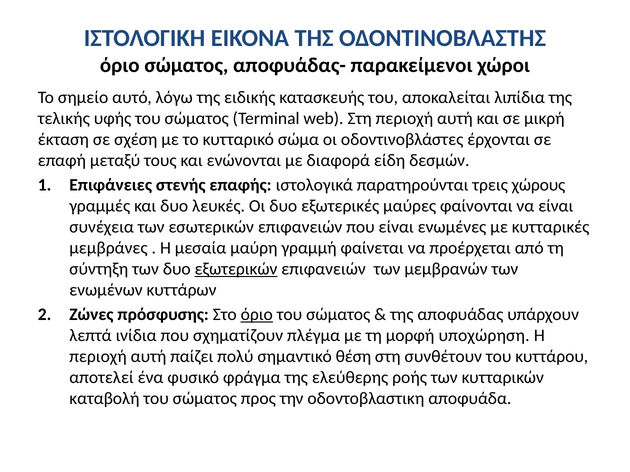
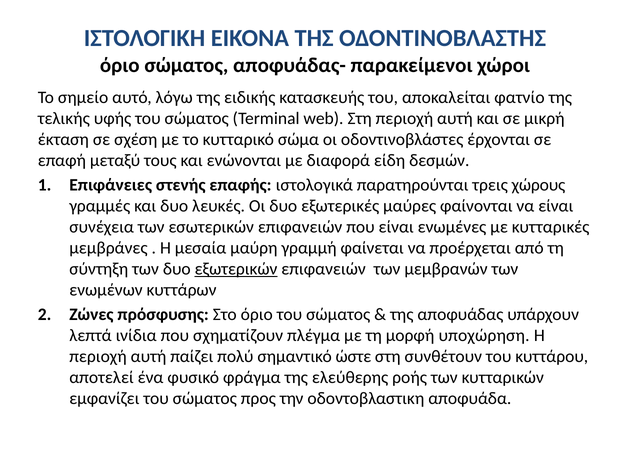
λιπίδια: λιπίδια -> φατνίο (519, 97)
όριο underline: present -> none (257, 315)
θέση: θέση -> ώστε (353, 357)
καταβολή: καταβολή -> εμφανίζει (104, 399)
